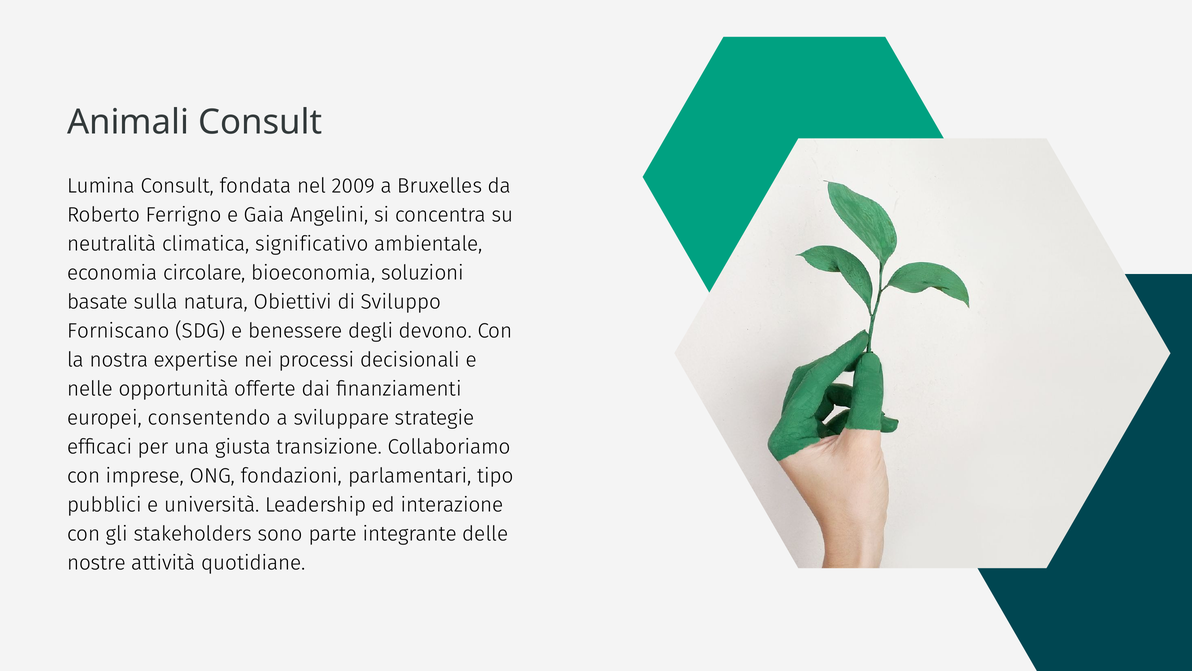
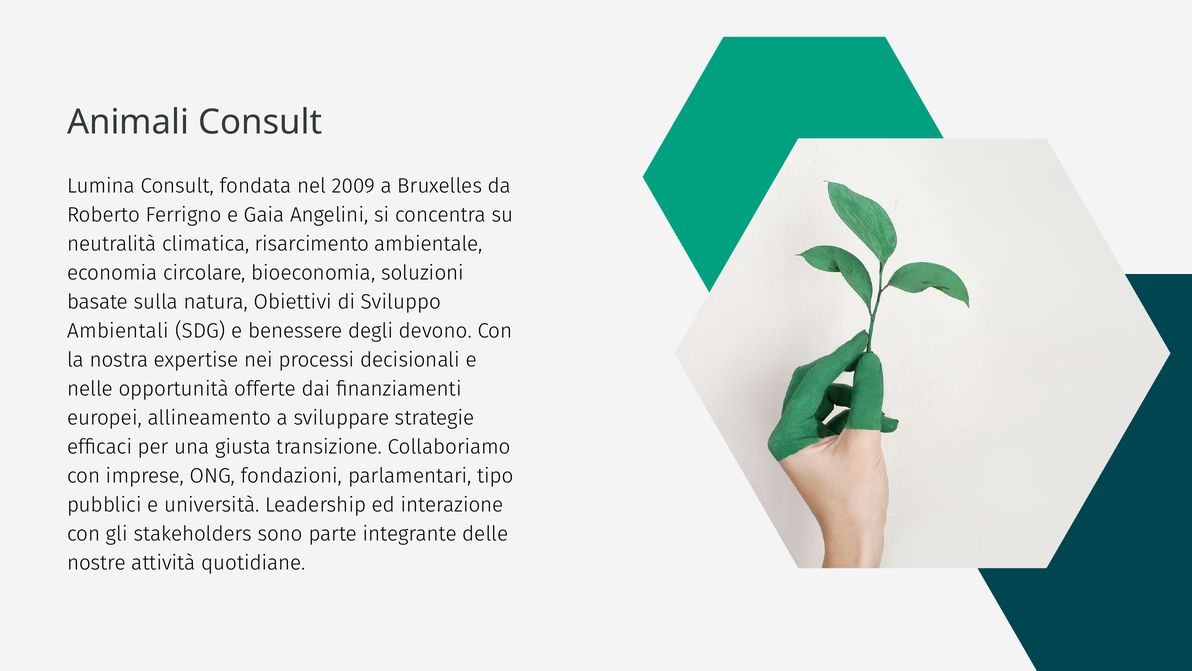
significativo: significativo -> risarcimento (312, 244)
Forniscano: Forniscano -> Ambientali (118, 331)
consentendo: consentendo -> allineamento (209, 417)
